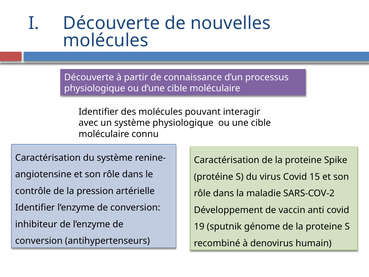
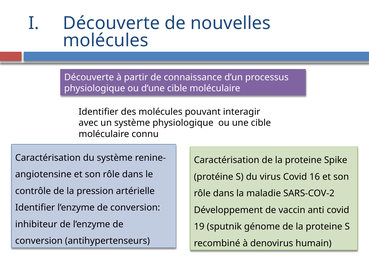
15: 15 -> 16 (315, 177)
